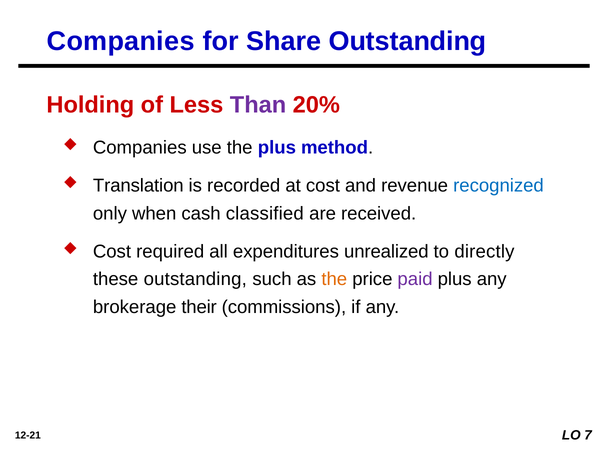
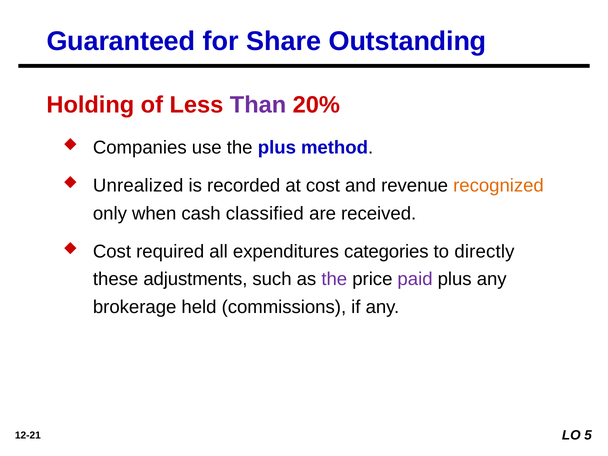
Companies: Companies -> Guaranteed (121, 41)
Translation: Translation -> Unrealized (138, 186)
recognized colour: blue -> orange (499, 186)
unrealized: unrealized -> categories (386, 252)
these outstanding: outstanding -> adjustments (195, 279)
the colour: orange -> purple (334, 279)
their: their -> held (199, 307)
7: 7 -> 5 (588, 436)
